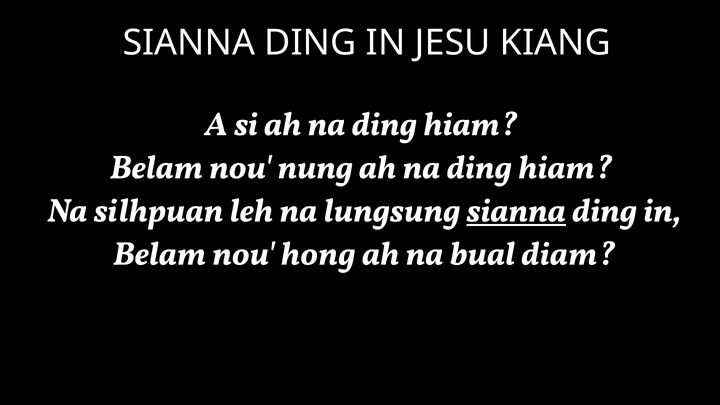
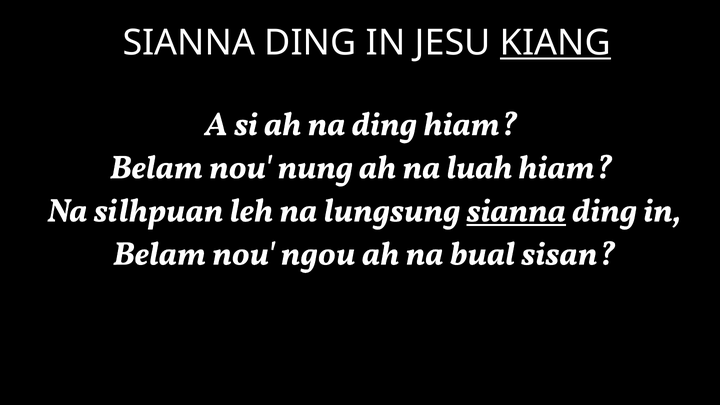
KIANG underline: none -> present (555, 43)
ding: ding -> luah (479, 167)
hong: hong -> ngou (318, 254)
diam: diam -> sisan (568, 254)
